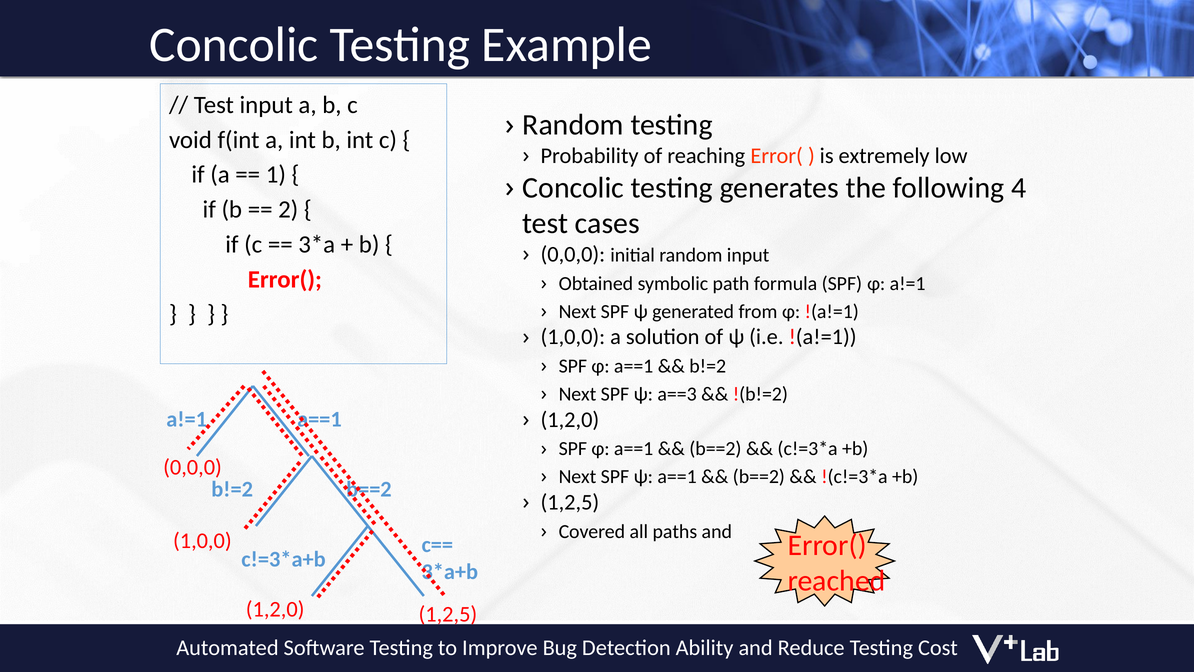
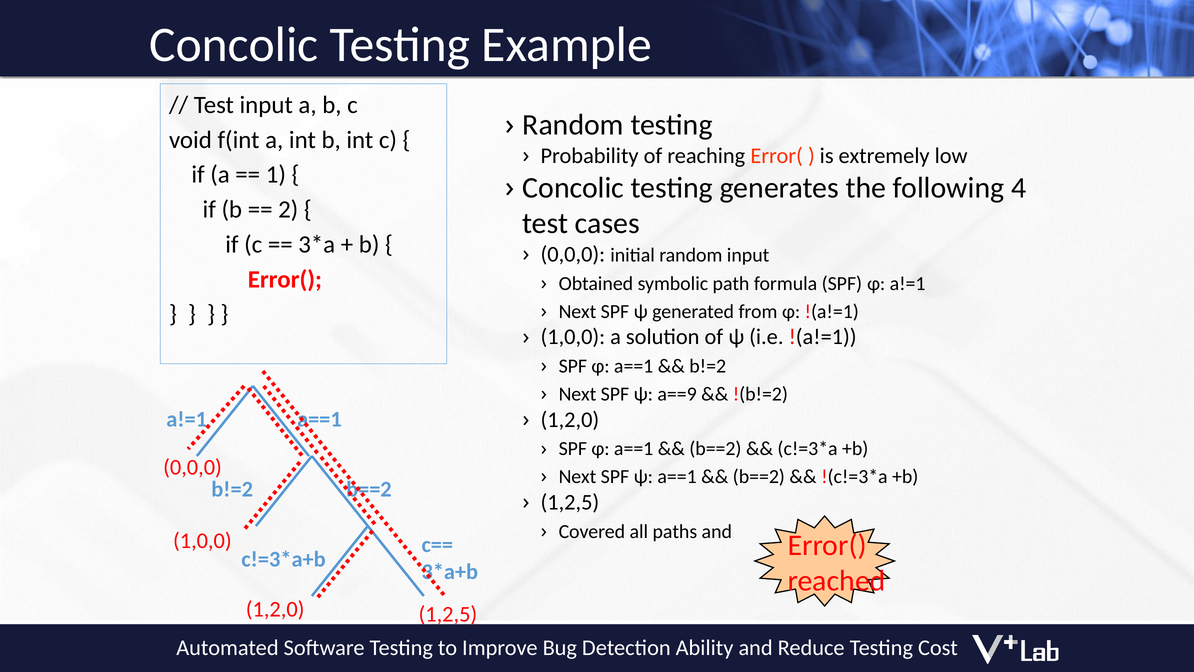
a==3: a==3 -> a==9 (677, 394)
